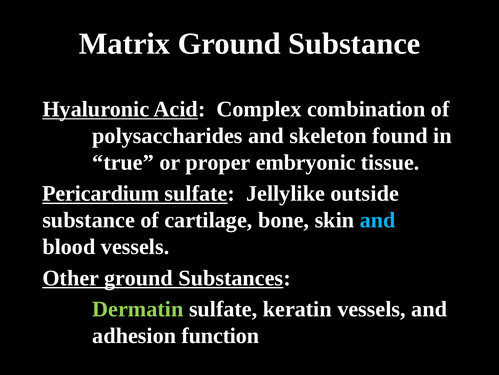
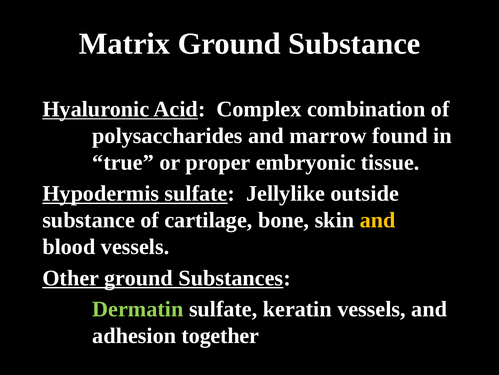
skeleton: skeleton -> marrow (328, 135)
Pericardium: Pericardium -> Hypodermis (101, 193)
and colour: light blue -> yellow (378, 220)
function: function -> together (220, 335)
